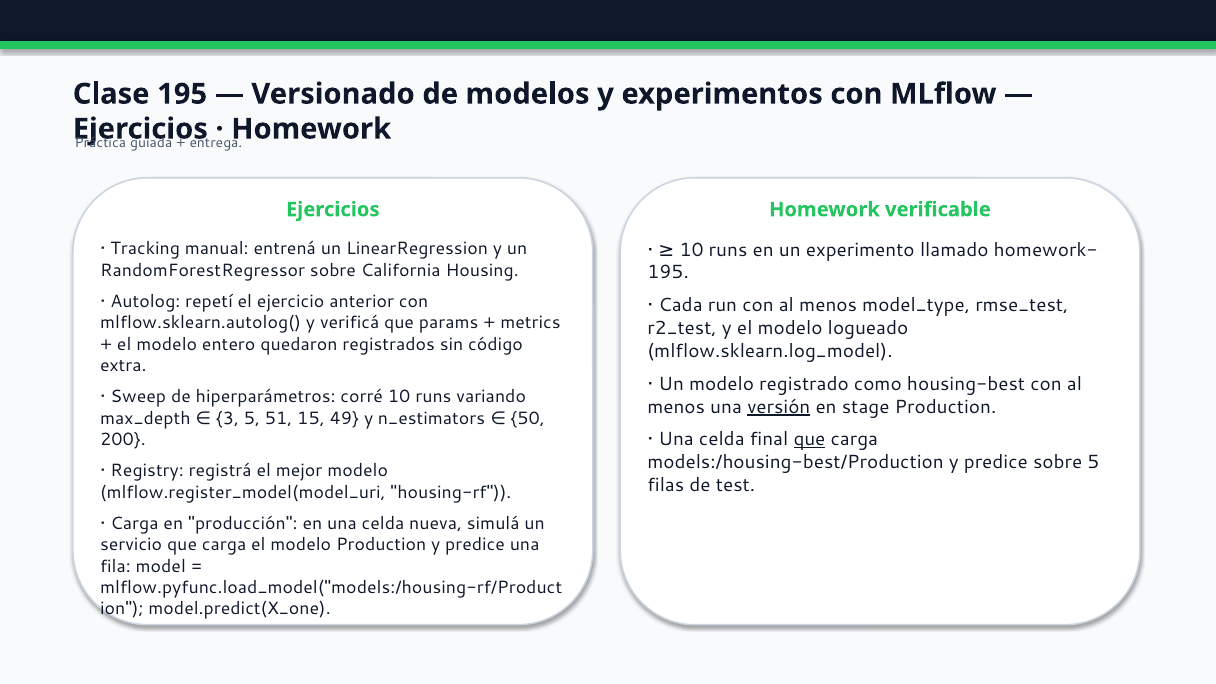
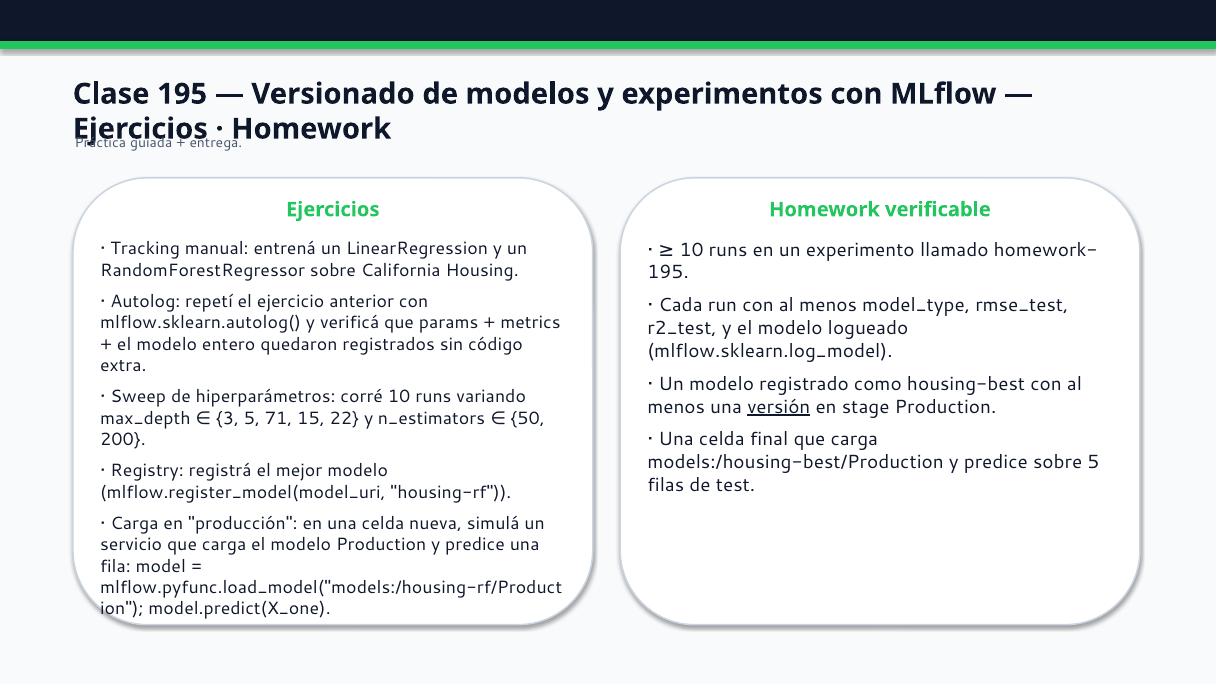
51: 51 -> 71 (279, 418)
49: 49 -> 22 (344, 418)
que underline: present -> none (809, 440)
